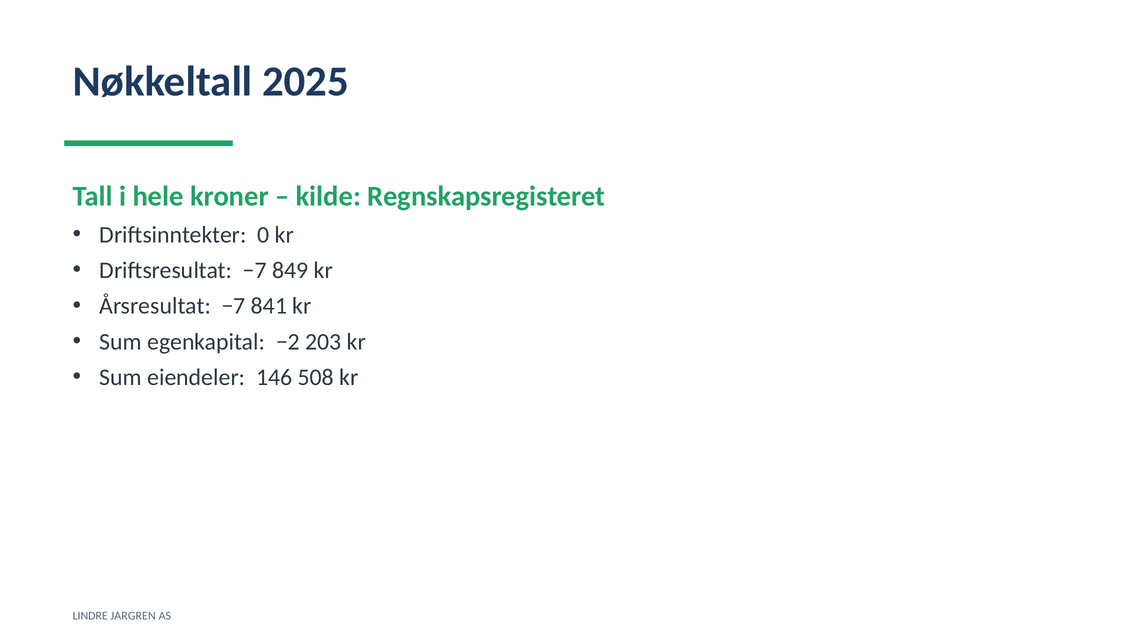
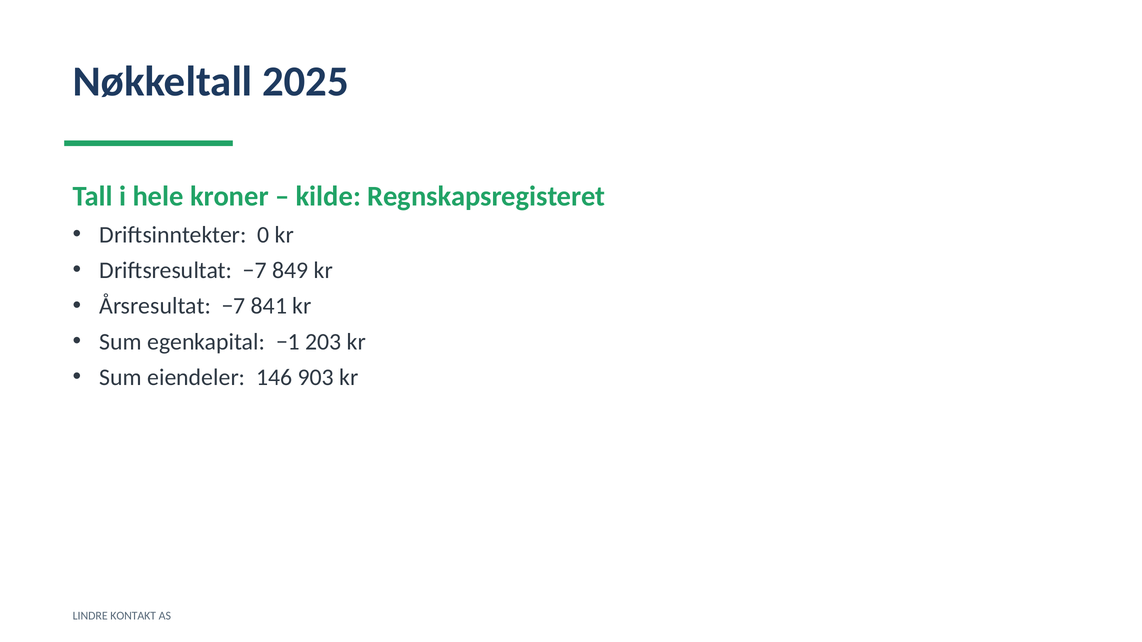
−2: −2 -> −1 (288, 342)
508: 508 -> 903 (316, 378)
JARGREN: JARGREN -> KONTAKT (133, 616)
